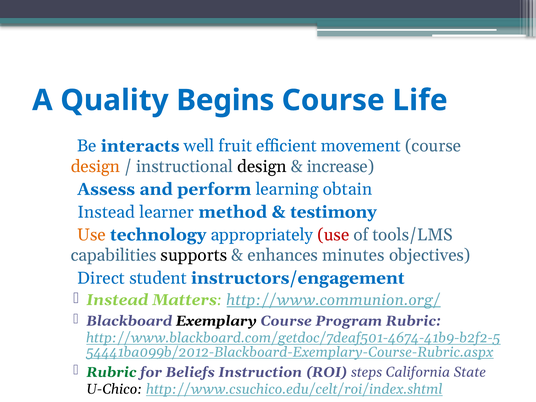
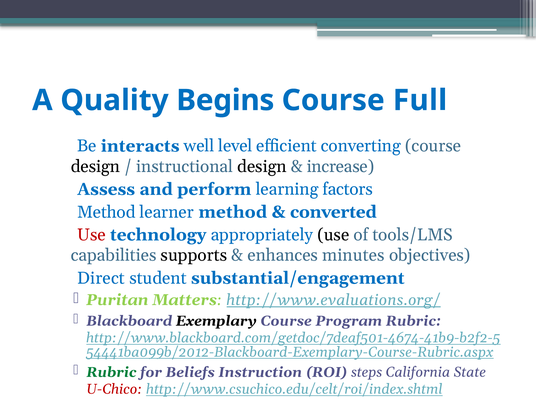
Life: Life -> Full (420, 100)
fruit: fruit -> level (235, 146)
movement: movement -> converting (361, 146)
design colour: orange -> black (95, 166)
obtain: obtain -> factors (348, 189)
Instead: Instead -> Method (106, 212)
testimony: testimony -> converted (333, 212)
Use colour: orange -> red (91, 235)
use colour: red -> black (333, 235)
instructors/engagement: instructors/engagement -> substantial/engagement (298, 278)
Instead: Instead -> Puritan (117, 300)
http://www.communion.org/: http://www.communion.org/ -> http://www.evaluations.org/ (334, 300)
U-Chico colour: black -> red (114, 389)
